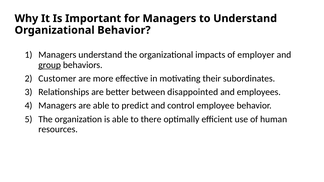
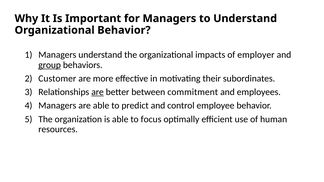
are underline: none -> present (98, 92)
disappointed: disappointed -> commitment (193, 92)
there: there -> focus (151, 119)
